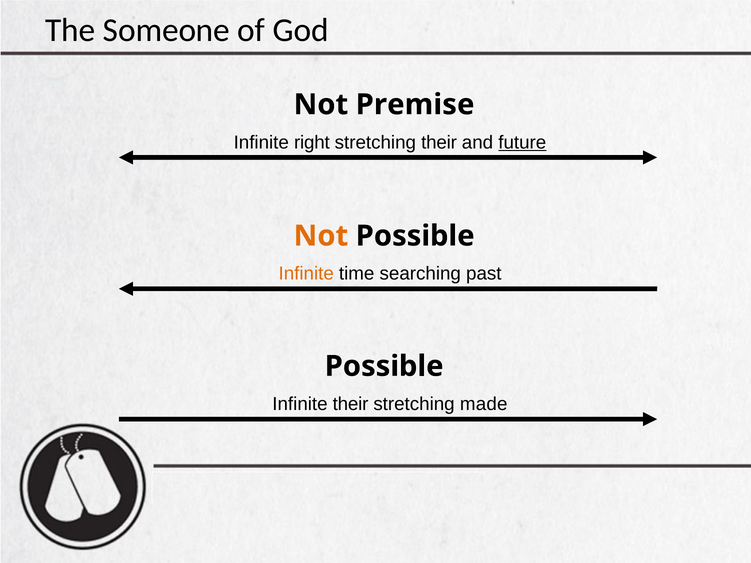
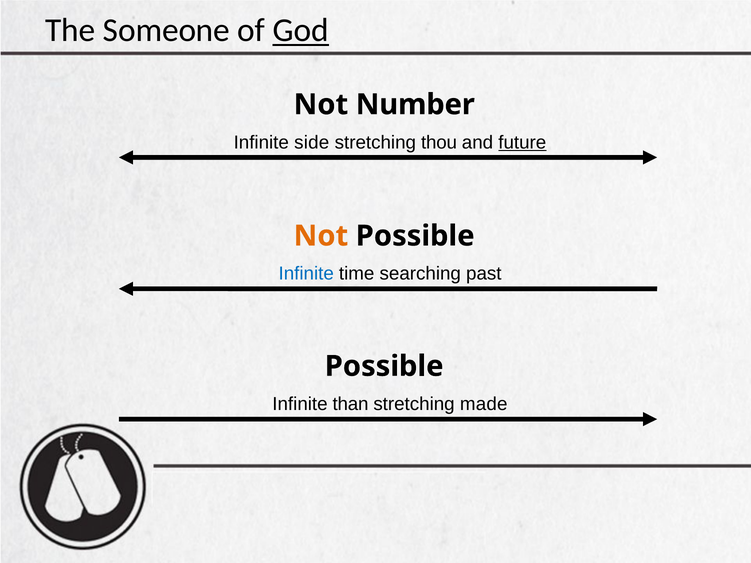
God underline: none -> present (301, 30)
Premise: Premise -> Number (415, 105)
right: right -> side (312, 142)
stretching their: their -> thou (439, 142)
Infinite colour: orange -> blue (306, 274)
Infinite their: their -> than (351, 404)
